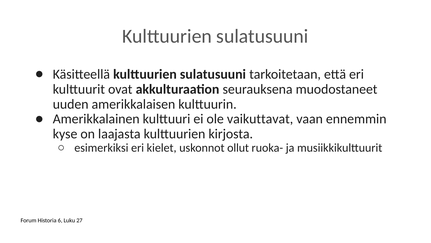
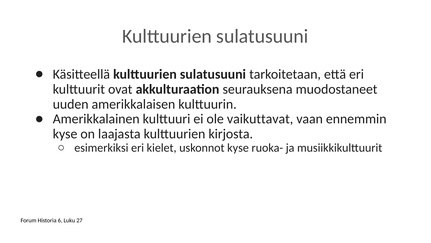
uskonnot ollut: ollut -> kyse (238, 148)
